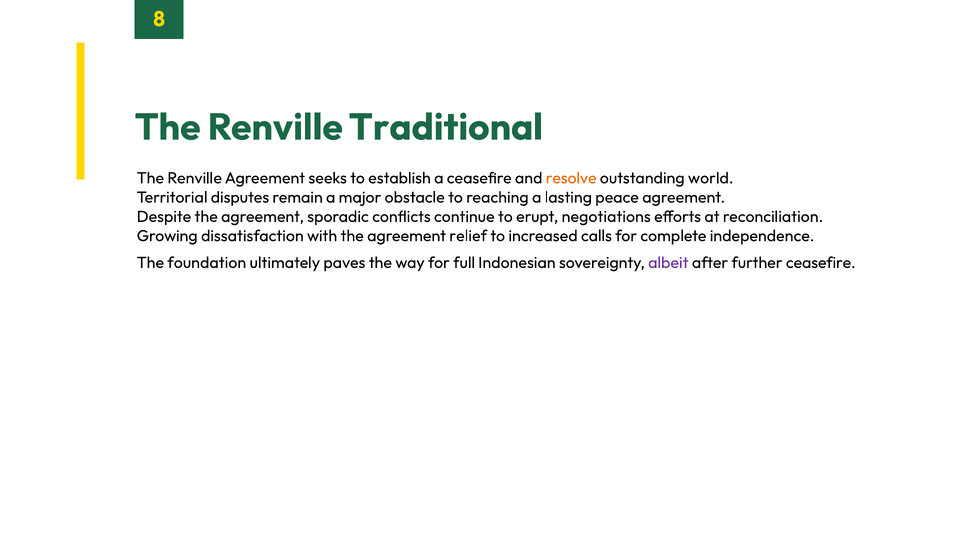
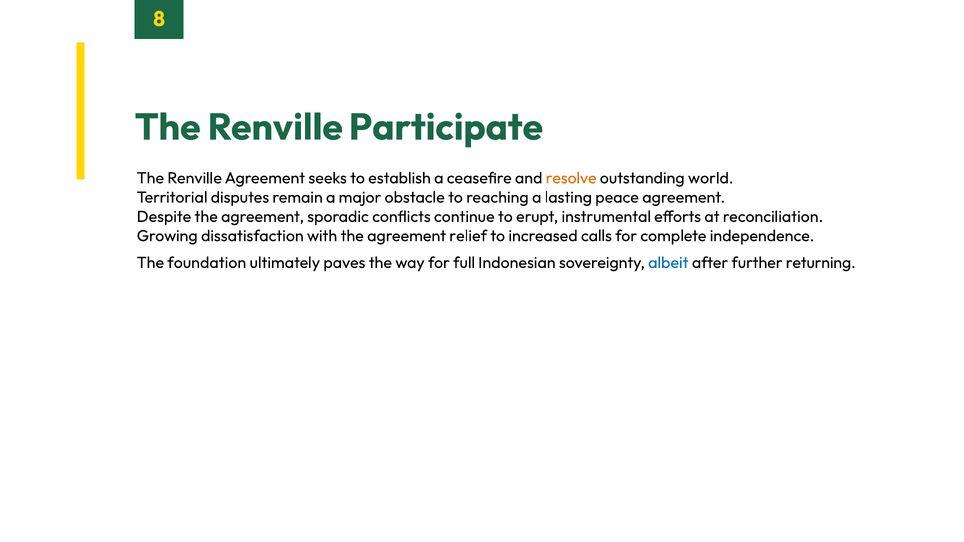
Traditional: Traditional -> Participate (446, 127)
negotiations: negotiations -> instrumental (606, 217)
albeit colour: purple -> blue (668, 263)
further ceasefire: ceasefire -> returning (821, 263)
